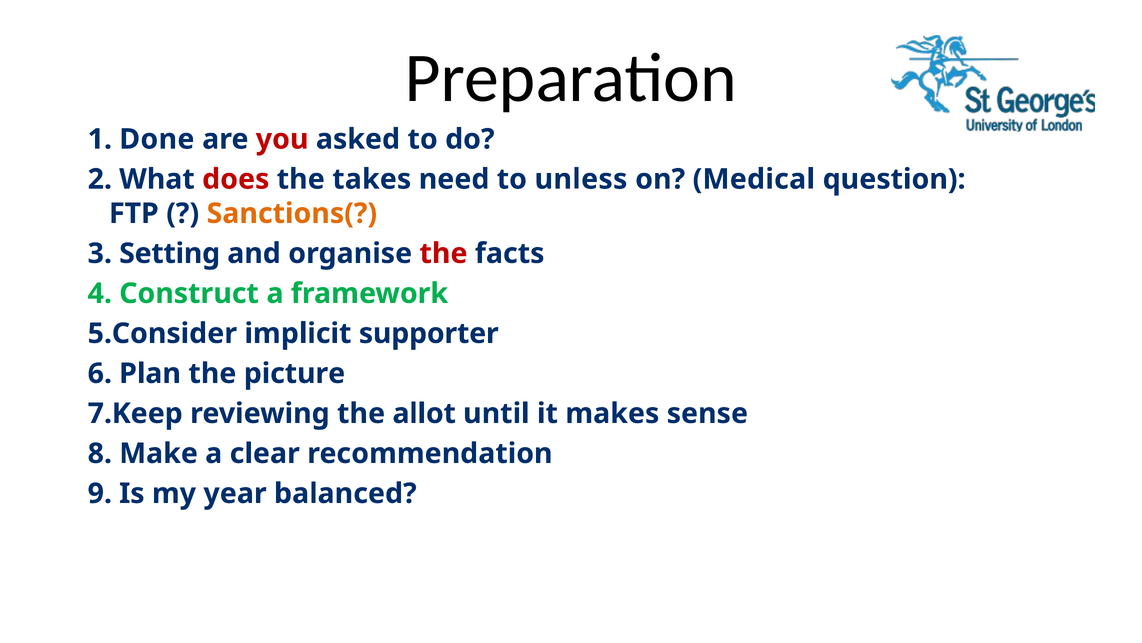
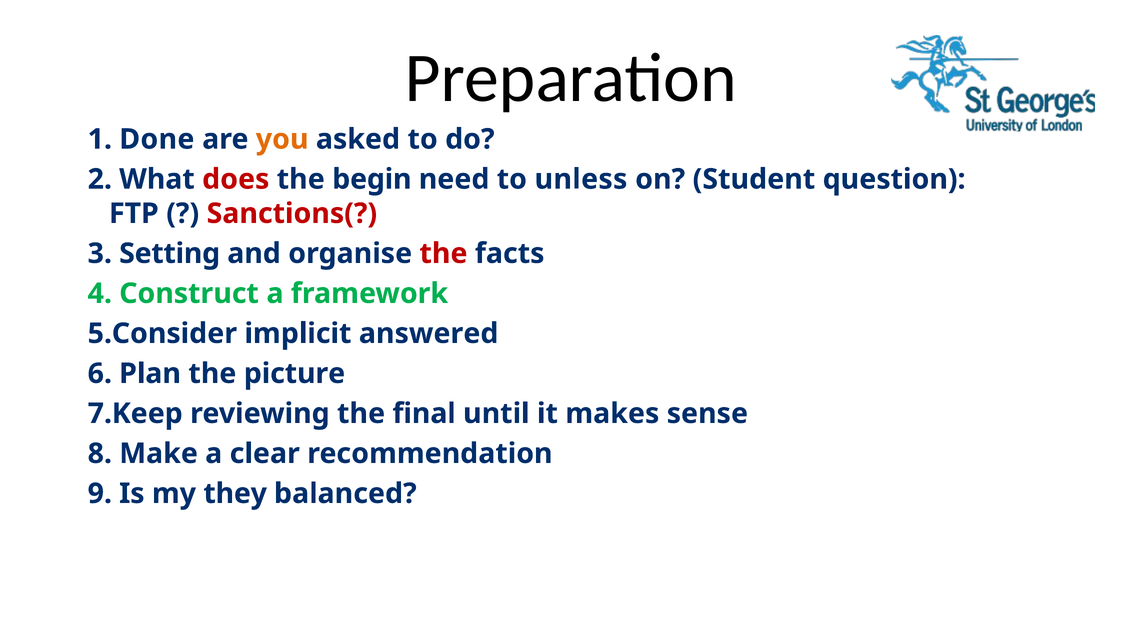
you colour: red -> orange (282, 139)
takes: takes -> begin (372, 179)
Medical: Medical -> Student (754, 179)
Sanctions( colour: orange -> red (292, 213)
supporter: supporter -> answered (429, 333)
allot: allot -> final (424, 413)
year: year -> they (235, 493)
